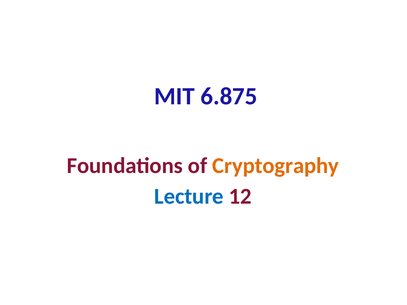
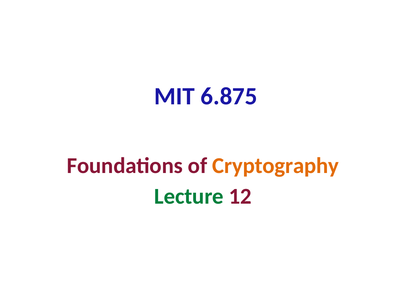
Lecture colour: blue -> green (189, 196)
